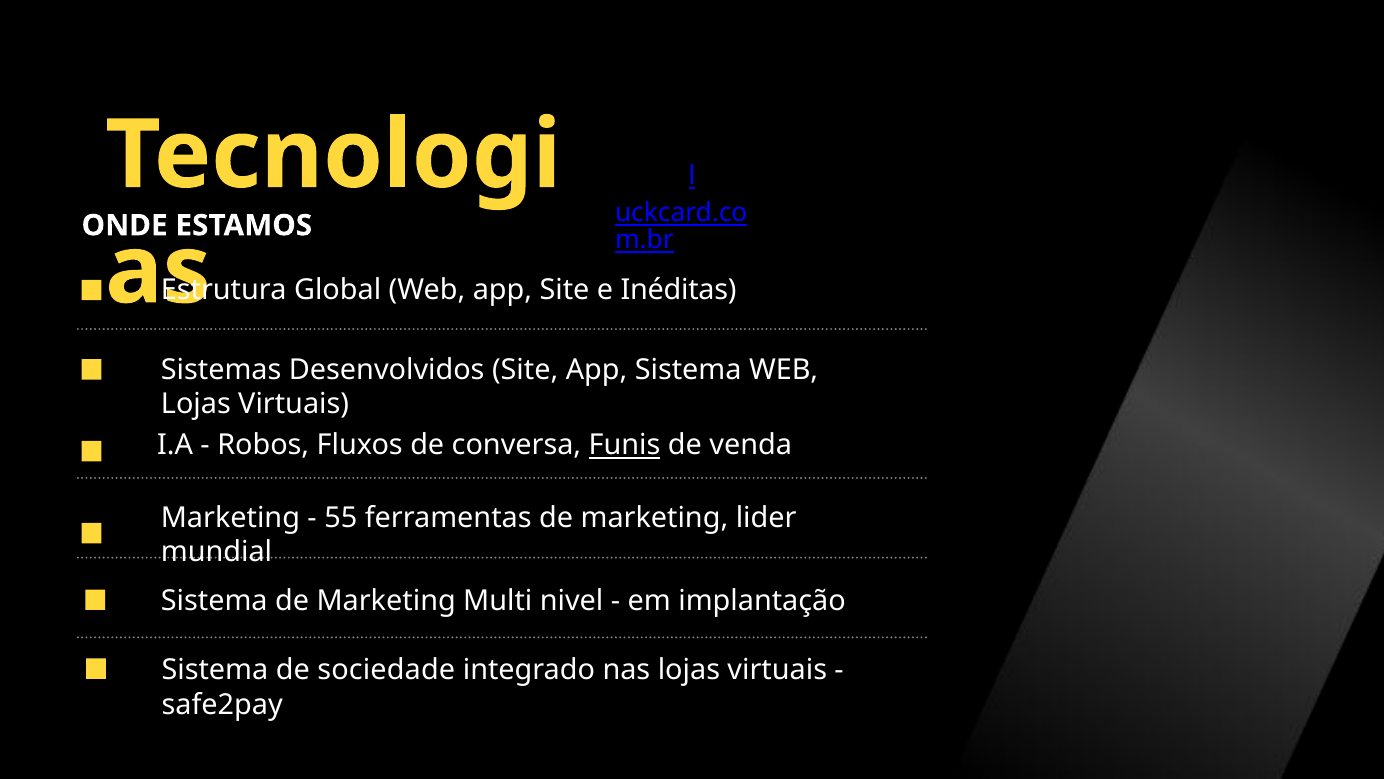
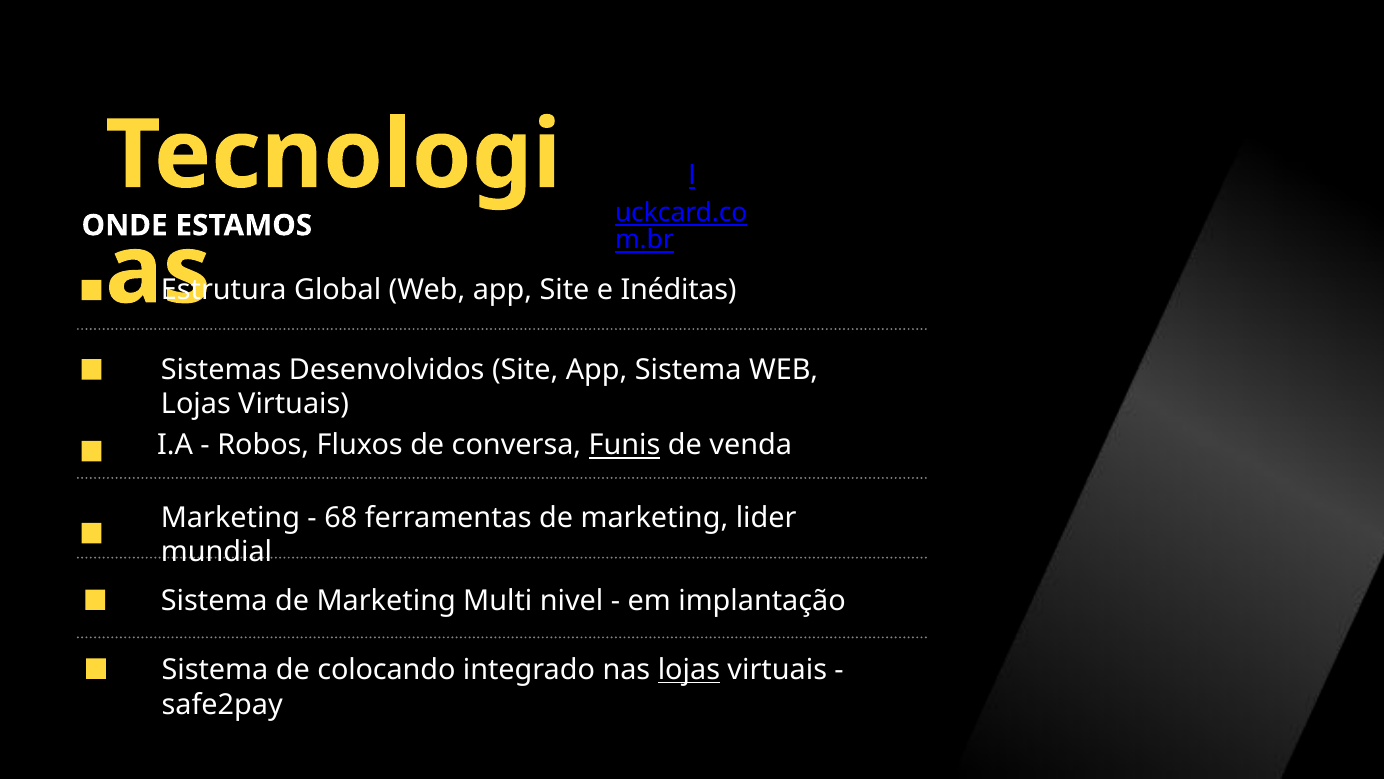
55: 55 -> 68 (341, 517)
sociedade: sociedade -> colocando (386, 670)
lojas underline: none -> present (689, 670)
